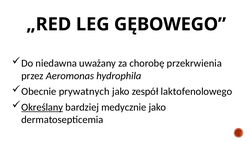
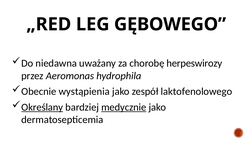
przekrwienia: przekrwienia -> herpeswirozy (194, 63)
prywatnych: prywatnych -> wystąpienia (84, 91)
medycznie underline: none -> present (124, 107)
